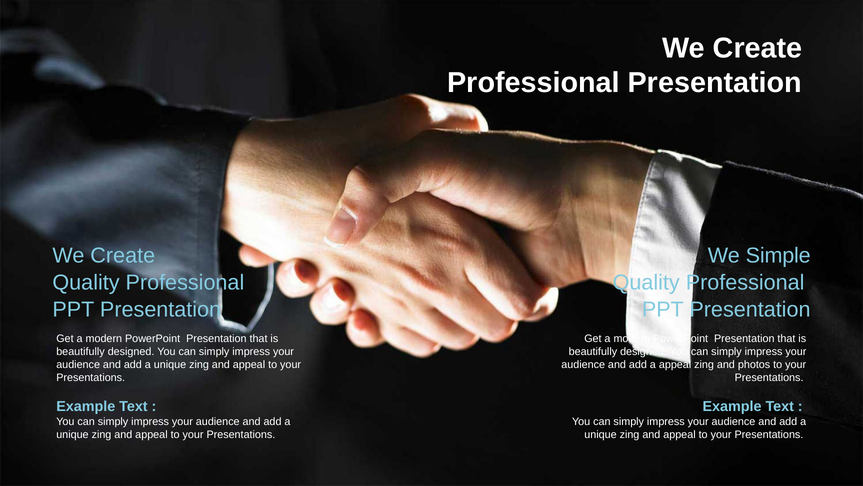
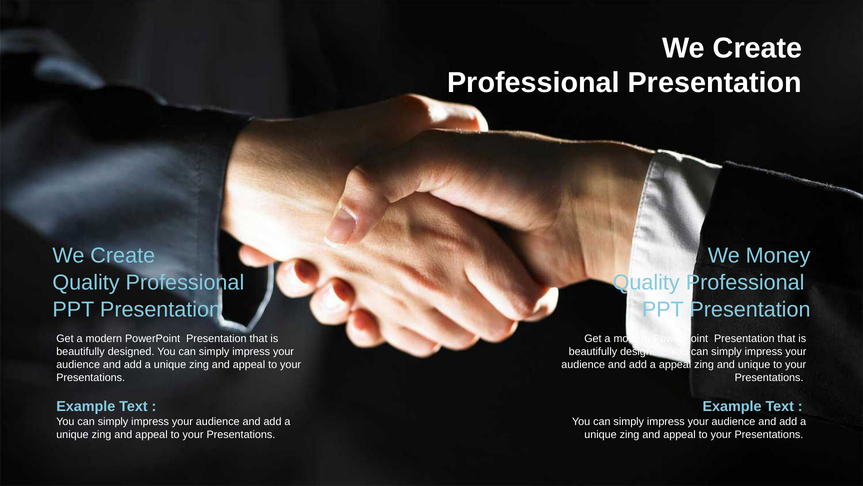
Simple: Simple -> Money (778, 256)
and photos: photos -> unique (754, 364)
